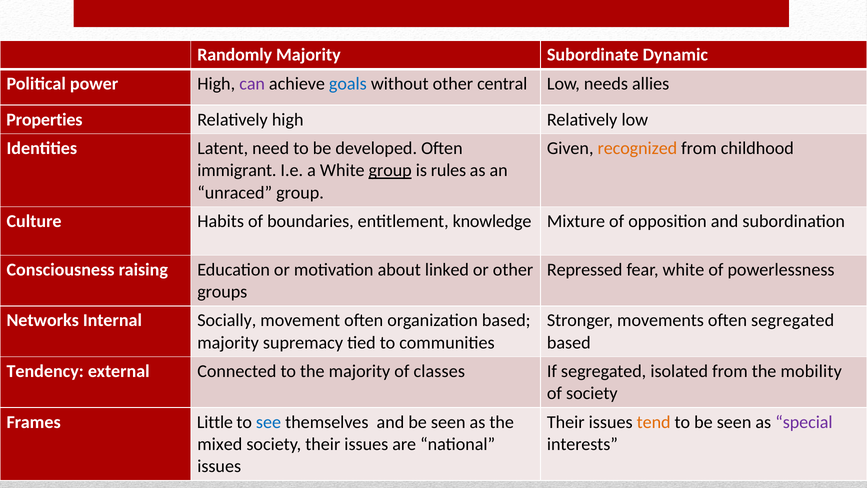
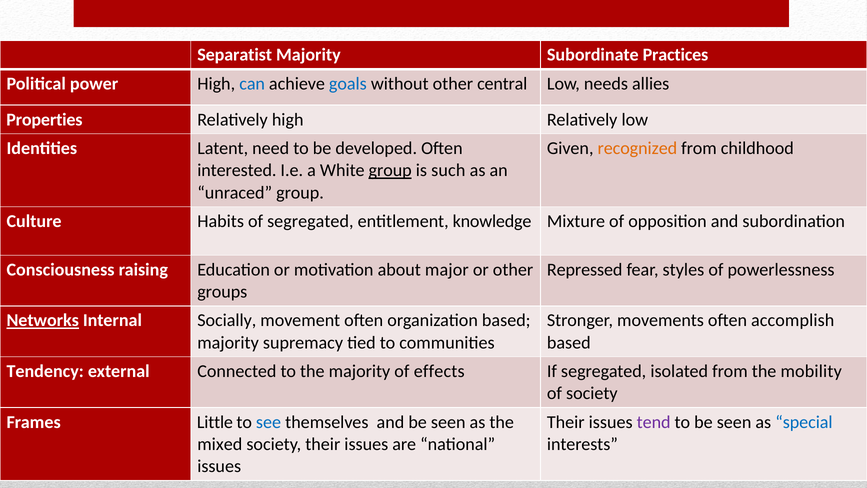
Randomly: Randomly -> Separatist (235, 55)
Dynamic: Dynamic -> Practices (675, 55)
can colour: purple -> blue (252, 84)
immigrant: immigrant -> interested (237, 170)
rules: rules -> such (448, 170)
of boundaries: boundaries -> segregated (310, 221)
linked: linked -> major (447, 269)
fear white: white -> styles (683, 269)
Networks underline: none -> present (43, 320)
often segregated: segregated -> accomplish (793, 320)
classes: classes -> effects (439, 371)
tend colour: orange -> purple (654, 422)
special colour: purple -> blue (804, 422)
